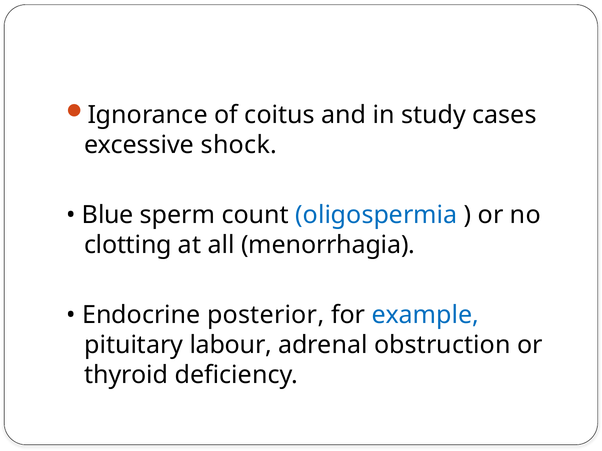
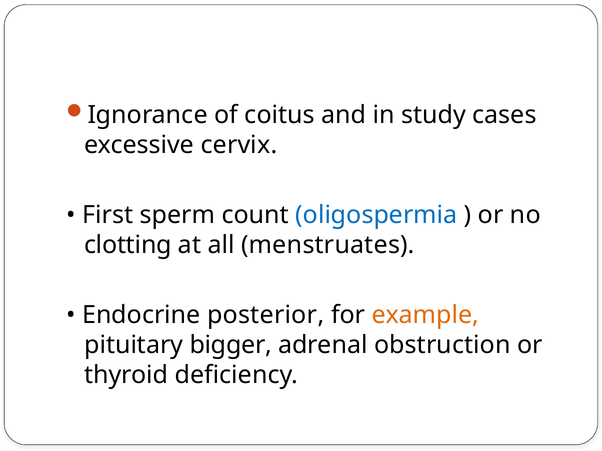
shock: shock -> cervix (239, 145)
Blue: Blue -> First (108, 215)
menorrhagia: menorrhagia -> menstruates (328, 245)
example colour: blue -> orange (425, 315)
labour: labour -> bigger (231, 345)
